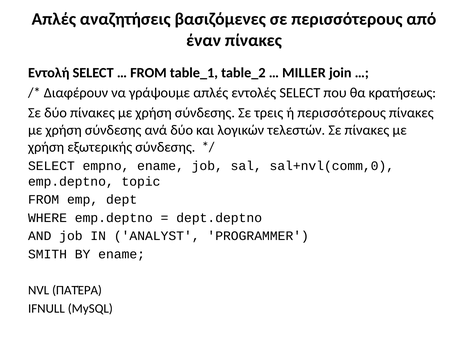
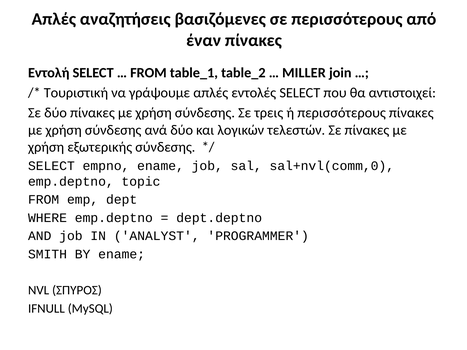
Διαφέρουν: Διαφέρουν -> Τουριστική (76, 93)
κρατήσεως: κρατήσεως -> αντιστοιχεί (402, 93)
ΠΑΤΈΡΑ: ΠΑΤΈΡΑ -> ΣΠΥΡΟΣ (77, 291)
